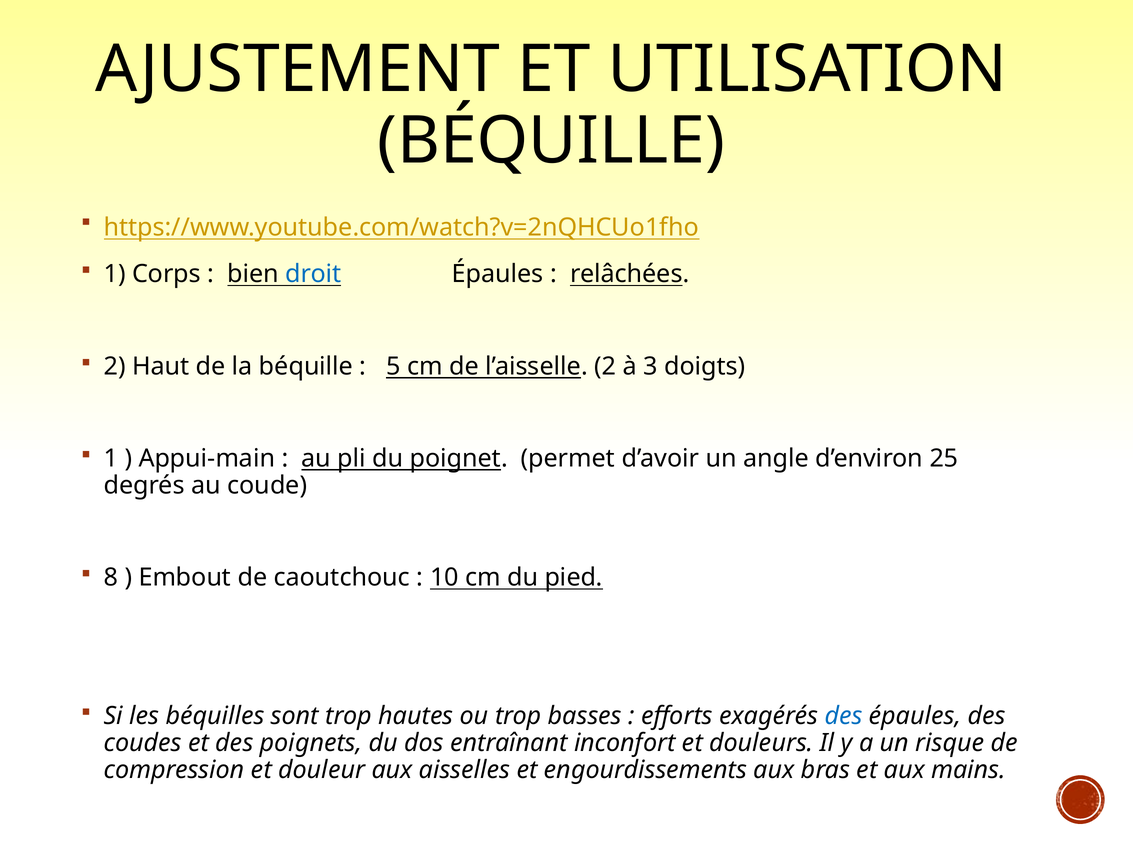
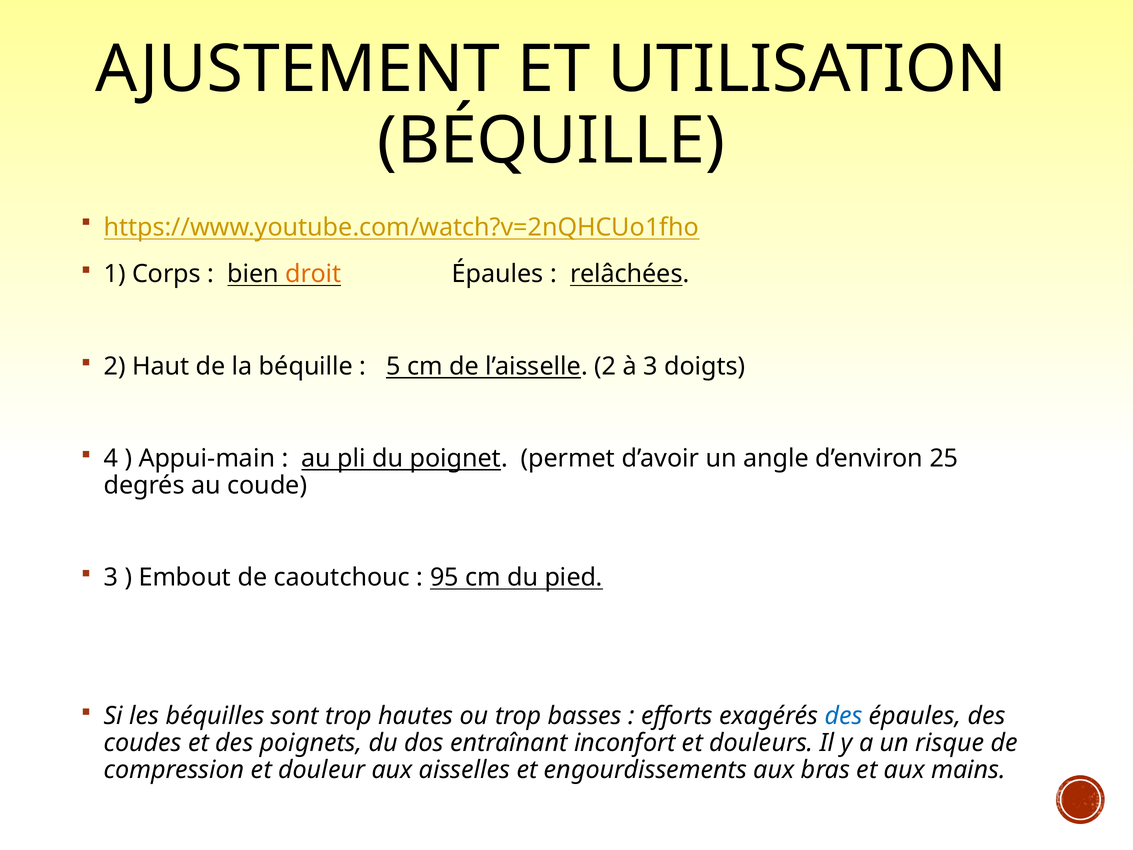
droit colour: blue -> orange (313, 274)
1: 1 -> 4 (111, 458)
8: 8 -> 3 (111, 577)
10: 10 -> 95 (444, 577)
